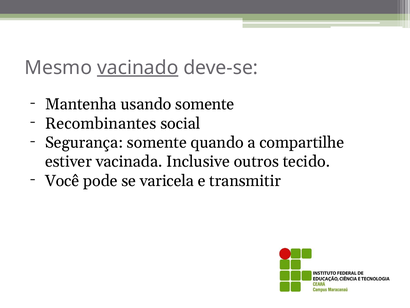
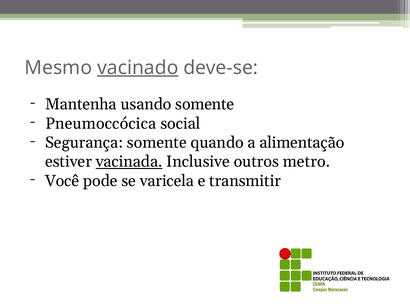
Recombinantes: Recombinantes -> Pneumoccócica (101, 123)
compartilhe: compartilhe -> alimentação (302, 142)
vacinada underline: none -> present (129, 161)
tecido: tecido -> metro (306, 161)
